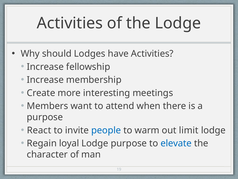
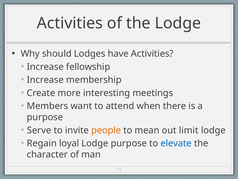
React: React -> Serve (39, 130)
people colour: blue -> orange (106, 130)
warm: warm -> mean (147, 130)
